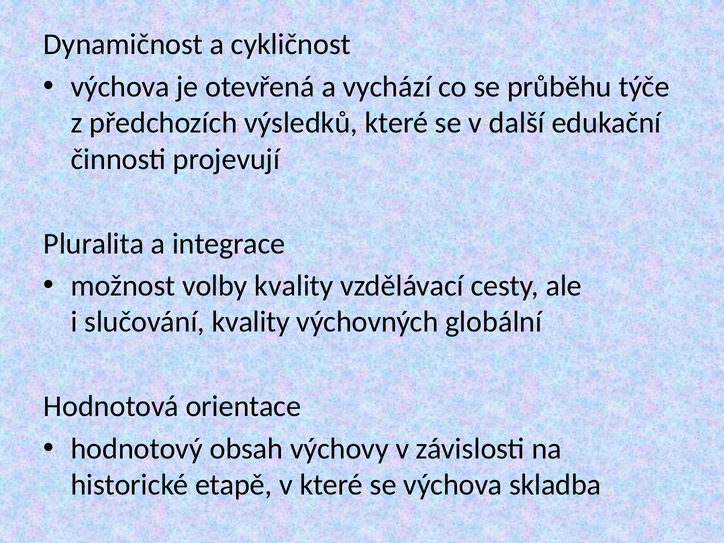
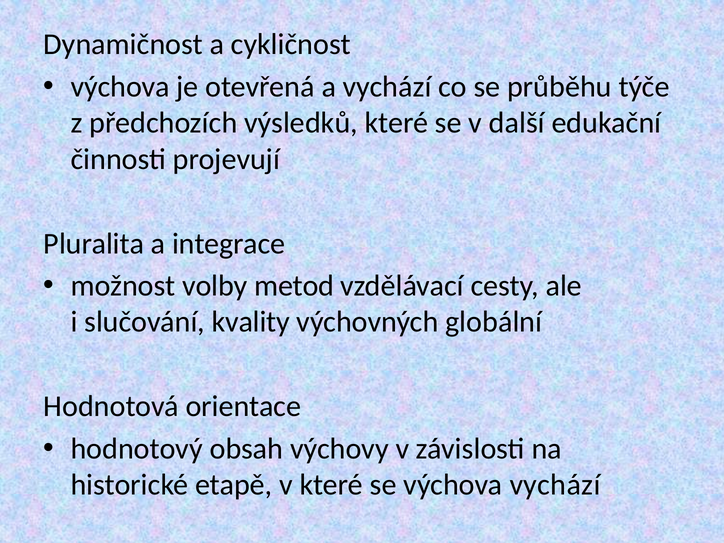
volby kvality: kvality -> metod (294, 286)
výchova skladba: skladba -> vychází (555, 485)
